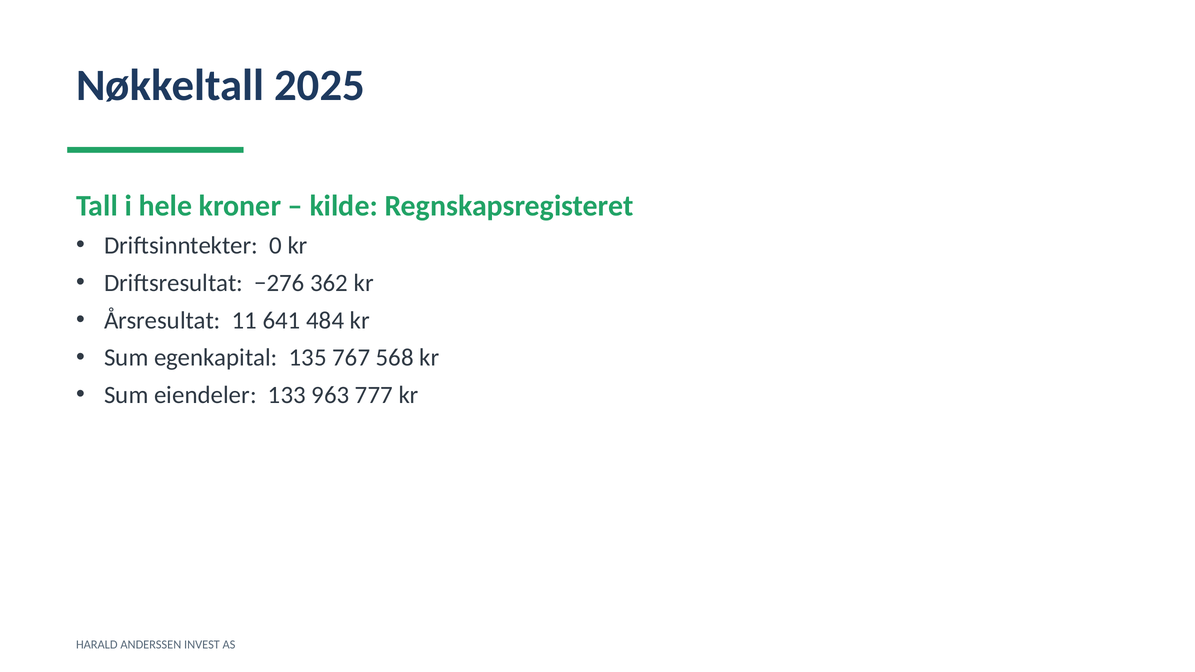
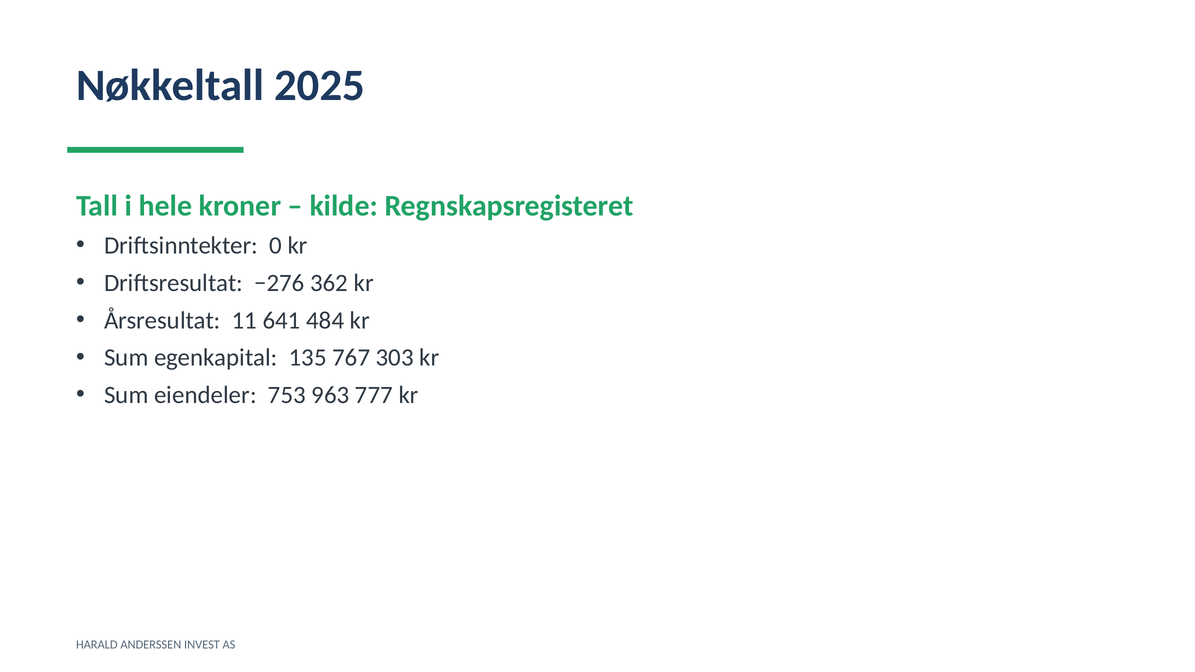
568: 568 -> 303 (395, 358)
133: 133 -> 753 (287, 395)
